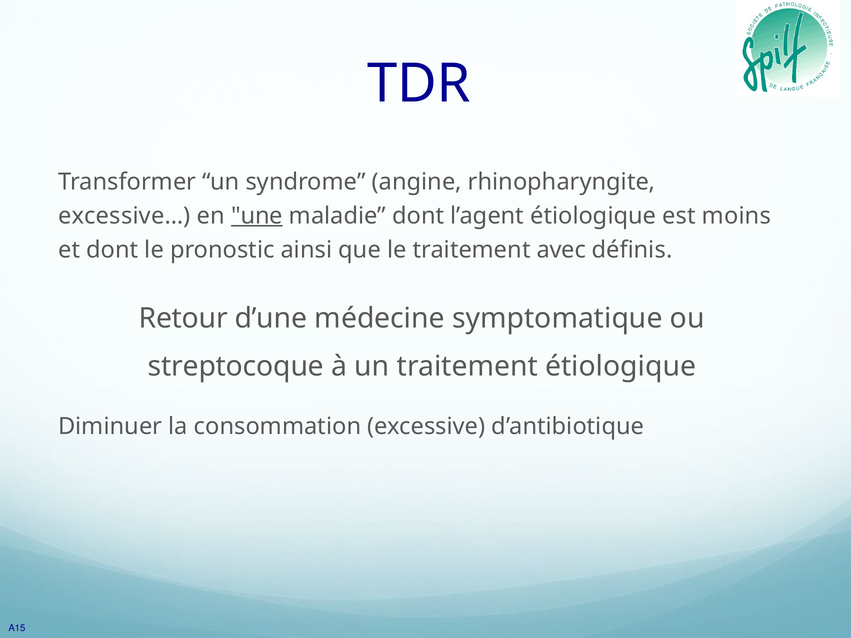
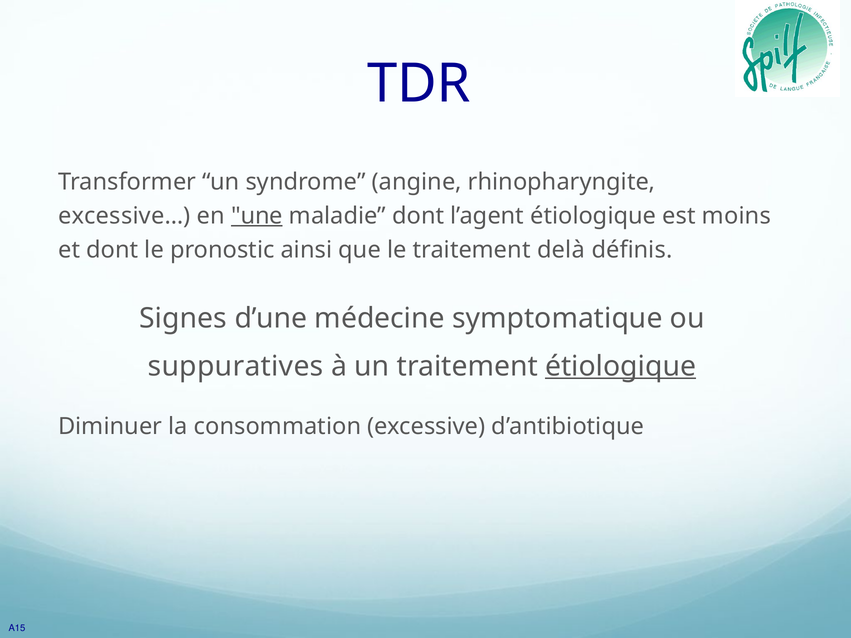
avec: avec -> delà (561, 250)
Retour: Retour -> Signes (183, 319)
streptocoque: streptocoque -> suppuratives (236, 366)
étiologique underline: none -> present (621, 366)
